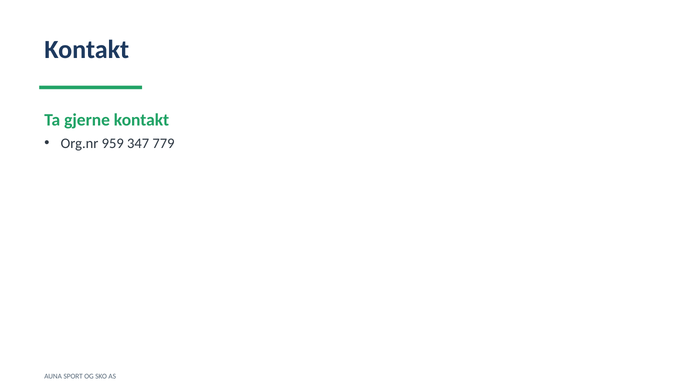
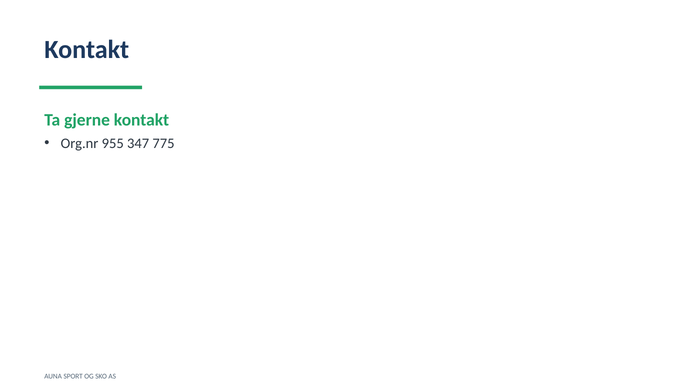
959: 959 -> 955 (113, 143)
779: 779 -> 775 (163, 143)
